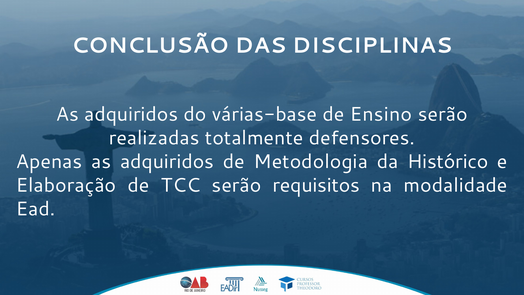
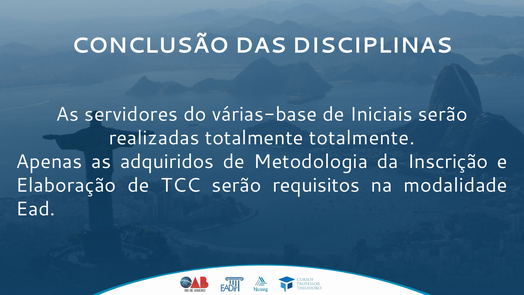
adquiridos: adquiridos -> servidores (131, 114)
Ensino: Ensino -> Iniciais (381, 114)
totalmente defensores: defensores -> totalmente (362, 138)
Histórico: Histórico -> Inscrição (448, 162)
